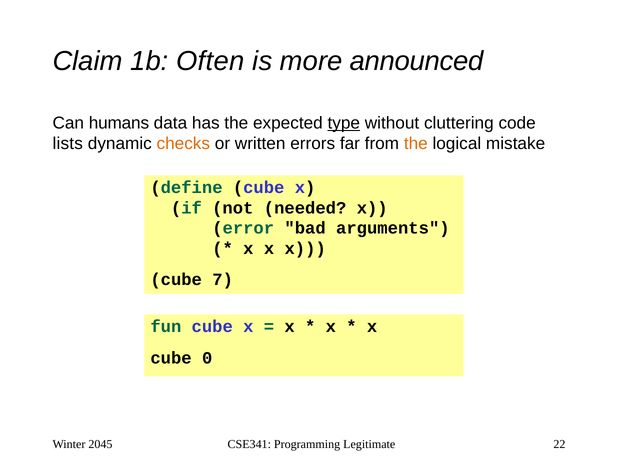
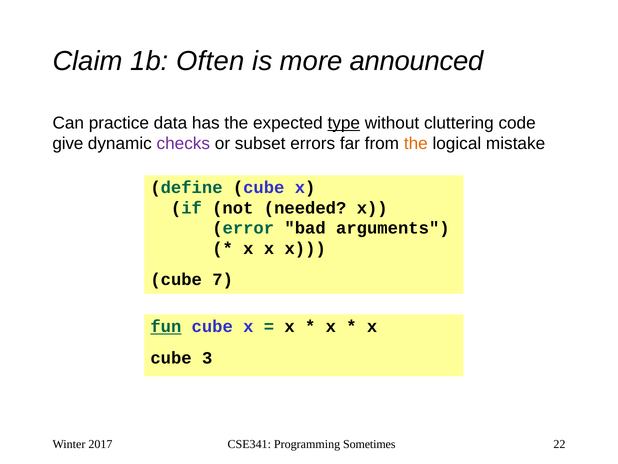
humans: humans -> practice (119, 123)
lists: lists -> give (68, 143)
checks colour: orange -> purple (183, 143)
written: written -> subset (260, 143)
fun underline: none -> present (166, 326)
0: 0 -> 3 (207, 358)
2045: 2045 -> 2017 (100, 444)
Legitimate: Legitimate -> Sometimes (369, 444)
